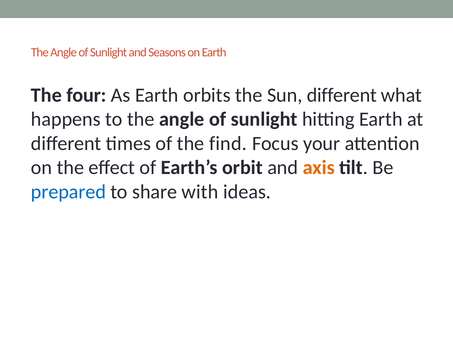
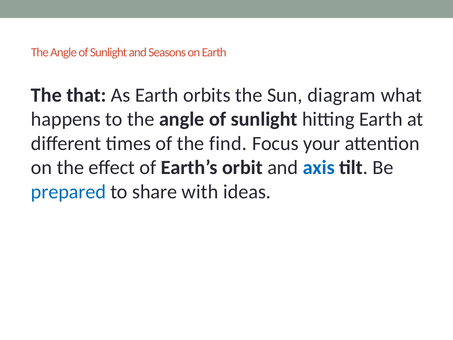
four: four -> that (86, 95)
Sun different: different -> diagram (342, 95)
axis colour: orange -> blue (319, 168)
